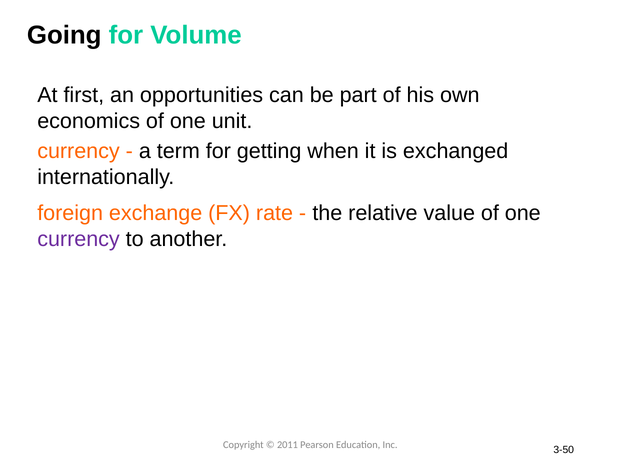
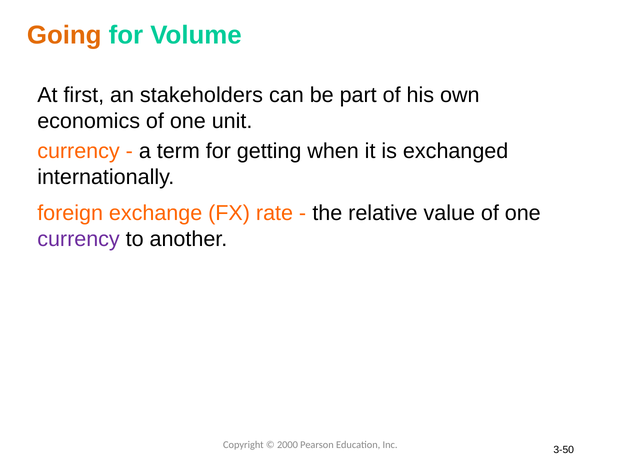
Going colour: black -> orange (64, 35)
opportunities: opportunities -> stakeholders (202, 95)
2011: 2011 -> 2000 (287, 445)
